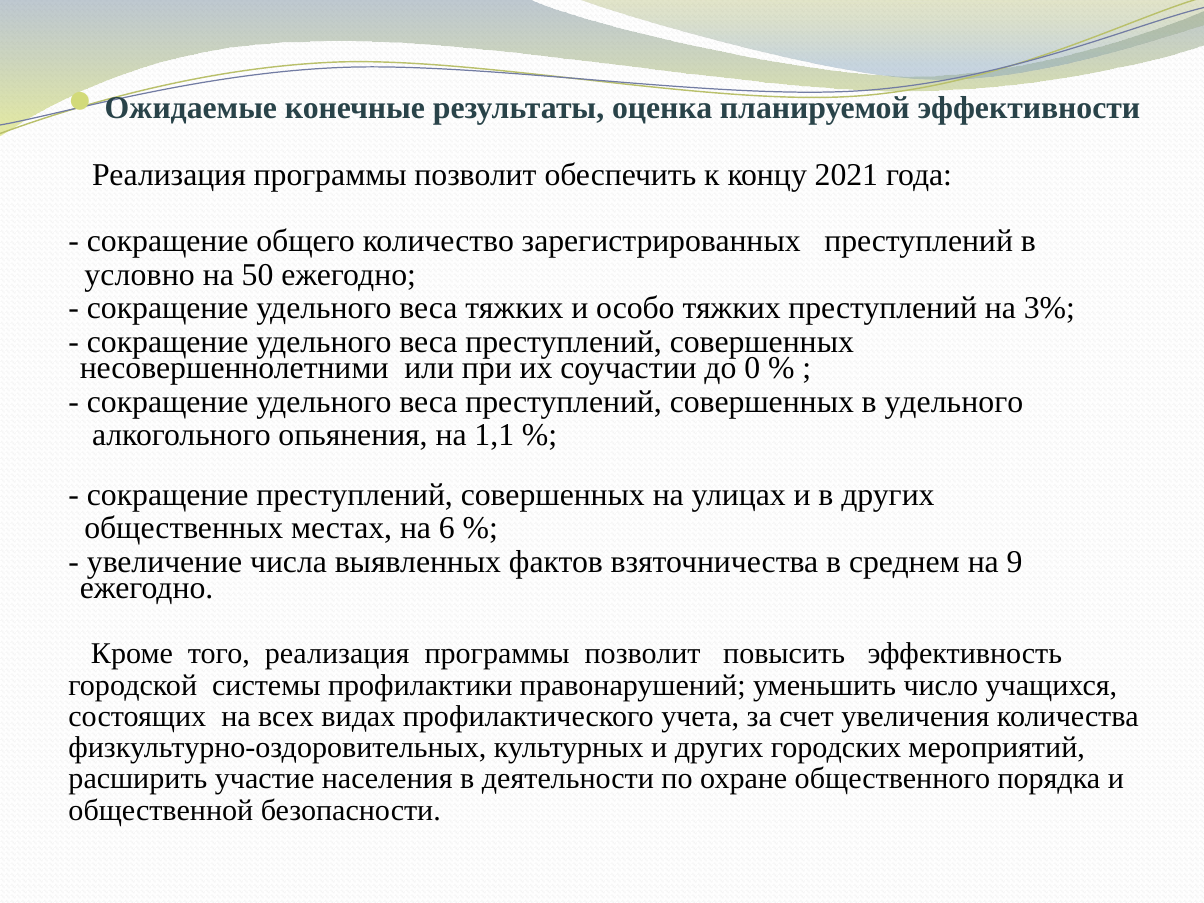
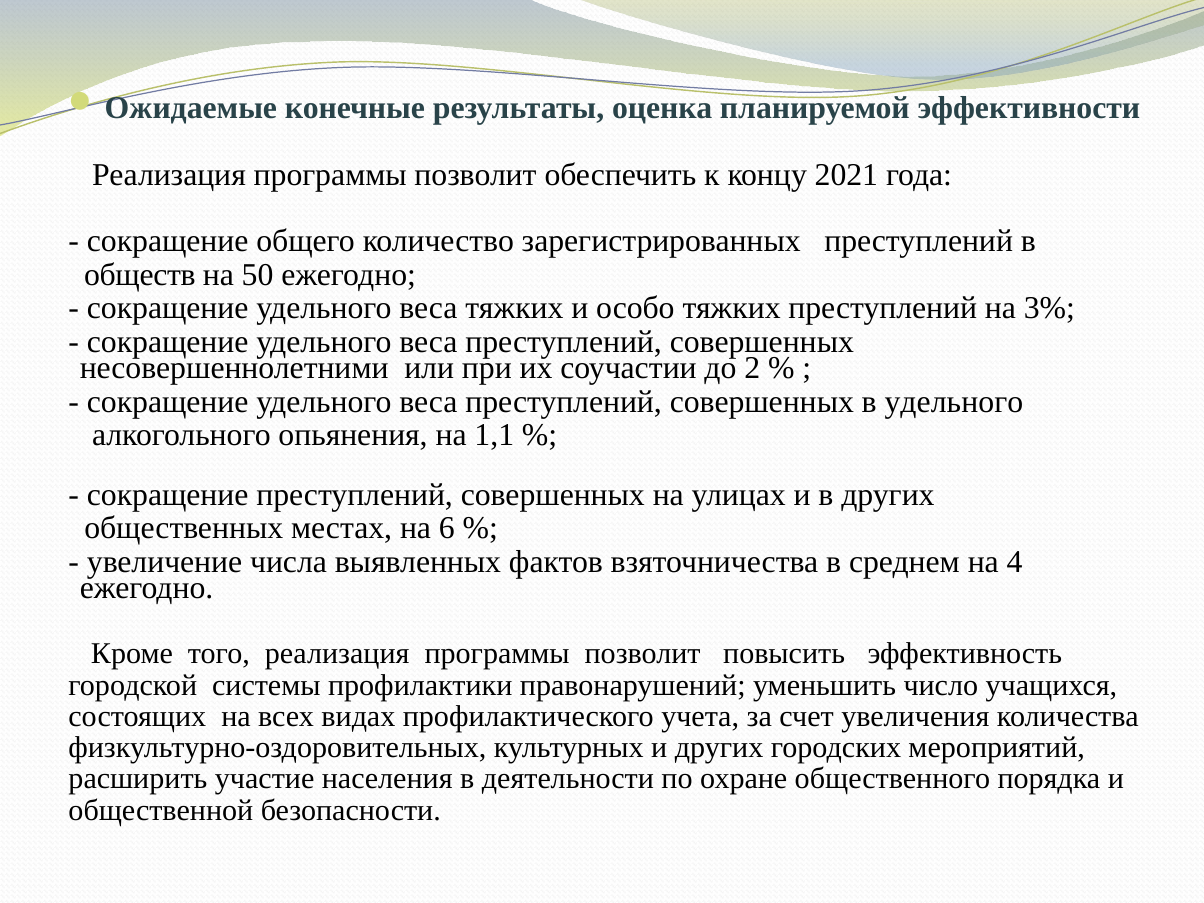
условно: условно -> обществ (140, 275)
0: 0 -> 2 (752, 368)
9: 9 -> 4 (1015, 562)
